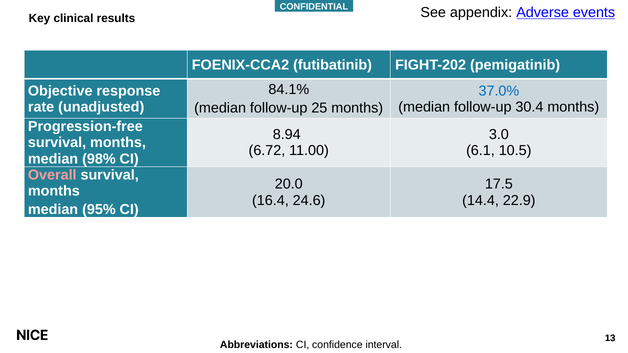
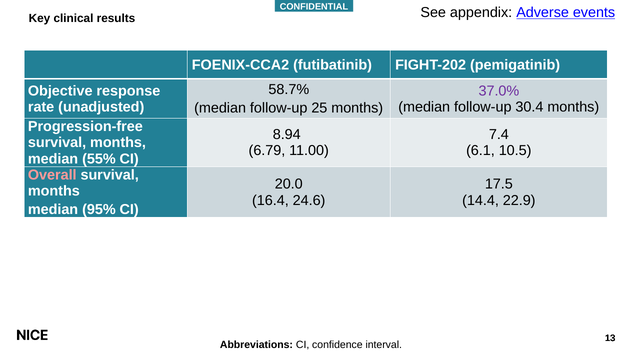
84.1%: 84.1% -> 58.7% (289, 90)
37.0% colour: blue -> purple (499, 91)
3.0: 3.0 -> 7.4 (499, 135)
6.72: 6.72 -> 6.79 (267, 151)
98%: 98% -> 55% (99, 159)
